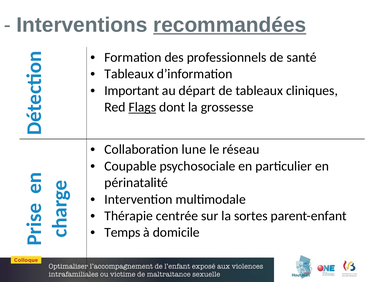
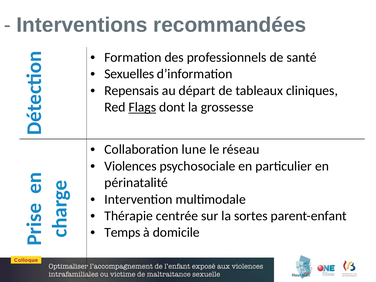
recommandées underline: present -> none (230, 25)
Tableaux: Tableaux -> Sexuelles (129, 74)
Important: Important -> Repensais (132, 91)
Coupable: Coupable -> Violences (131, 166)
